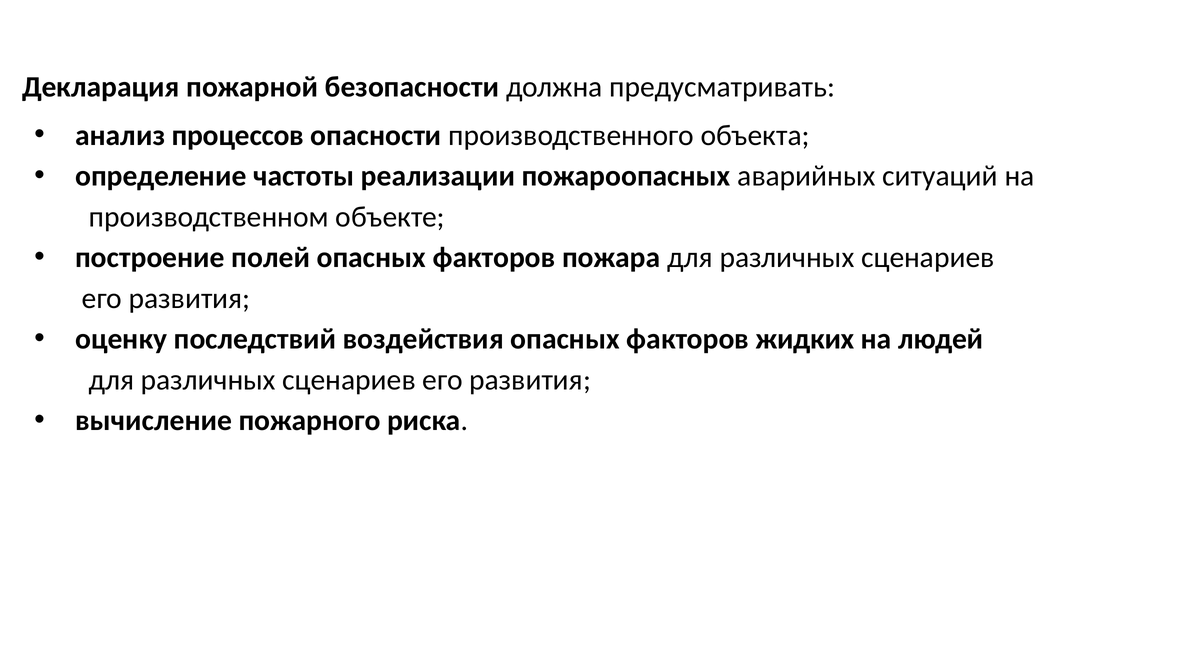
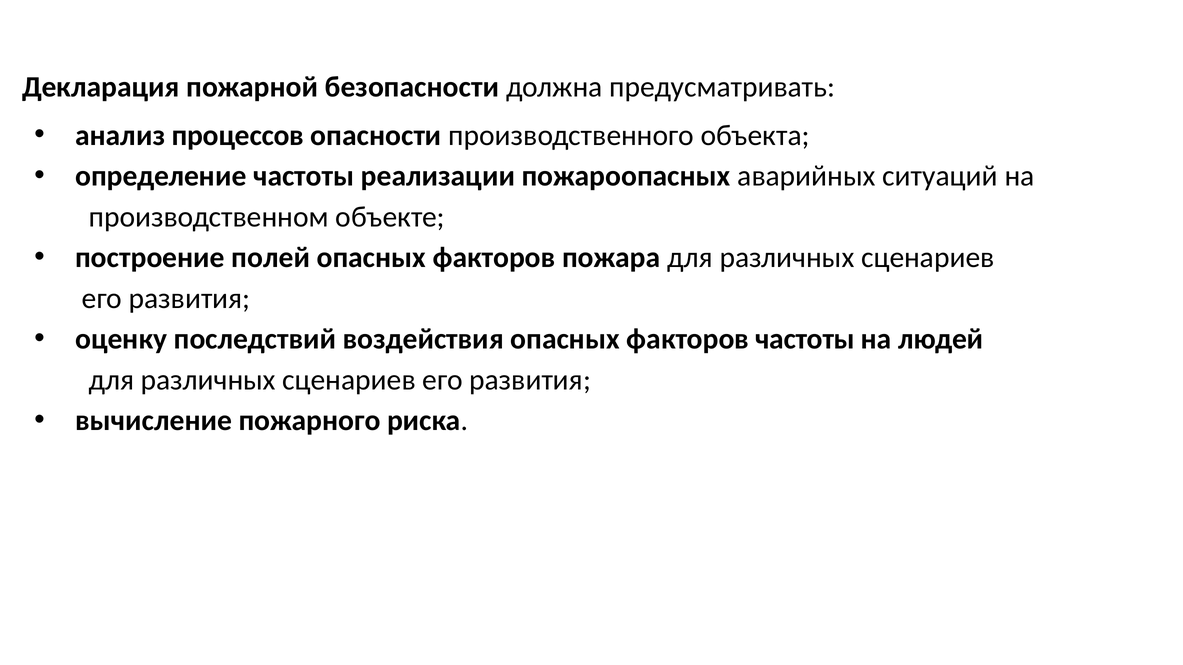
факторов жидких: жидких -> частоты (805, 339)
